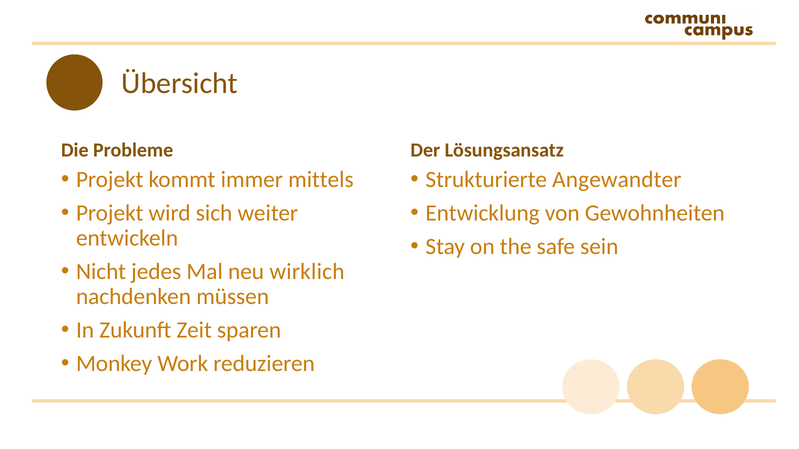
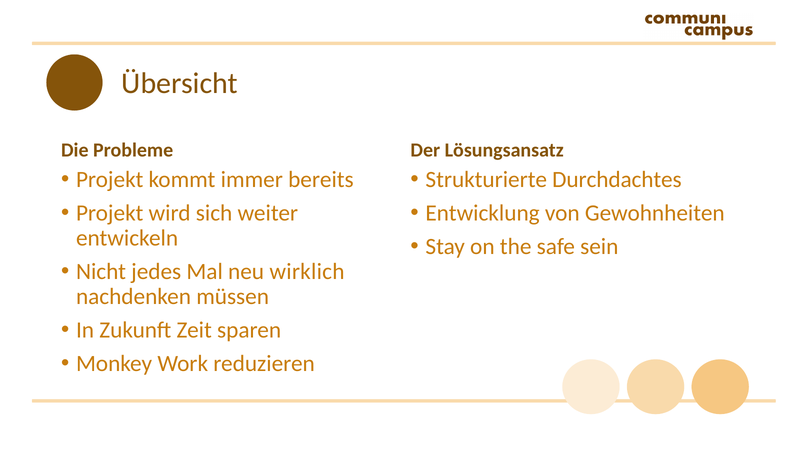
mittels: mittels -> bereits (321, 180)
Angewandter: Angewandter -> Durchdachtes (617, 180)
